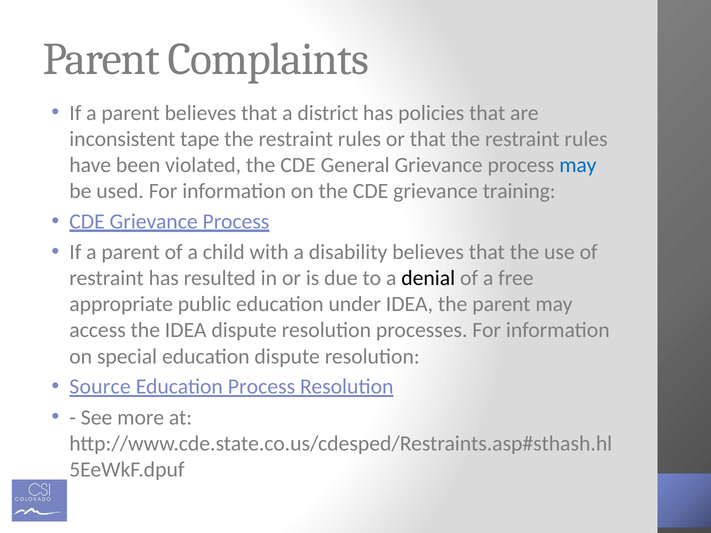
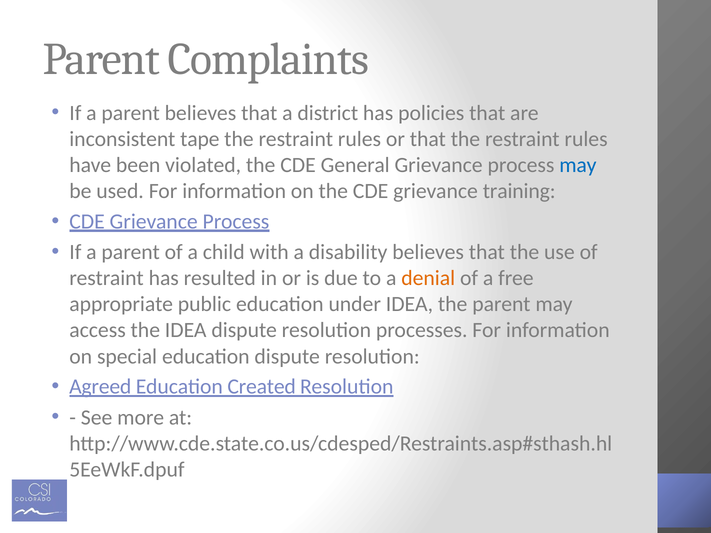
denial colour: black -> orange (428, 278)
Source: Source -> Agreed (100, 387)
Education Process: Process -> Created (262, 387)
